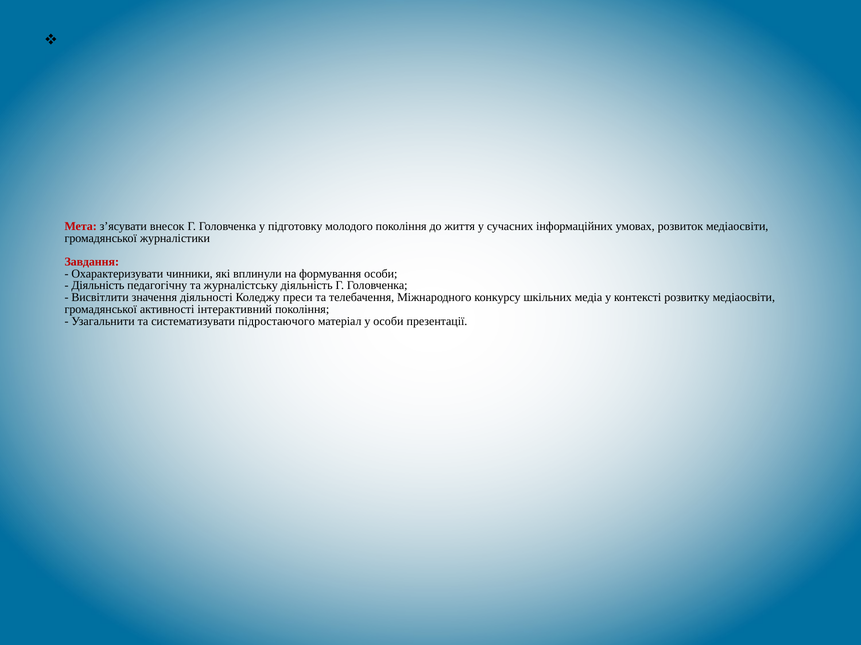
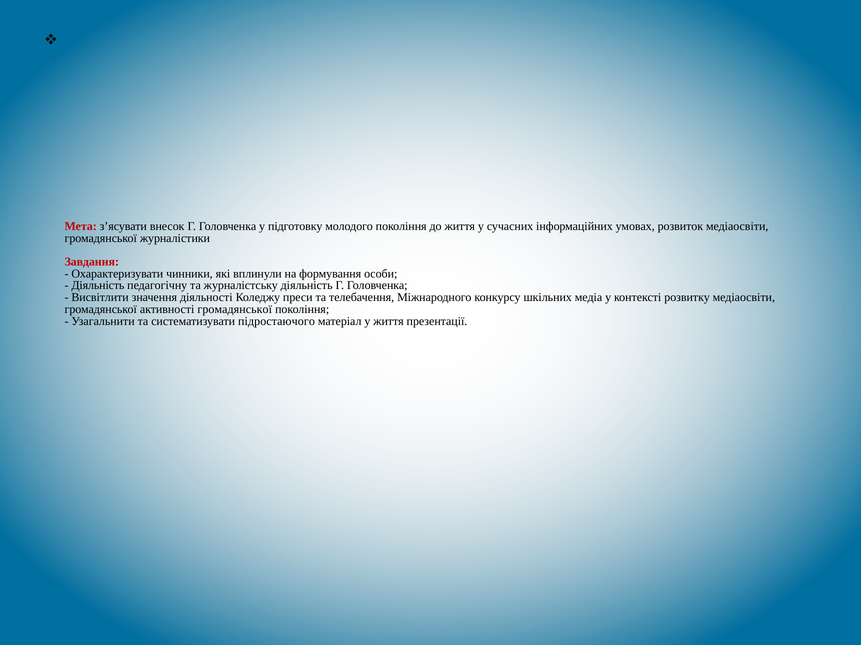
активності інтерактивний: інтерактивний -> громадянської (235, 310)
у особи: особи -> життя (389, 321)
